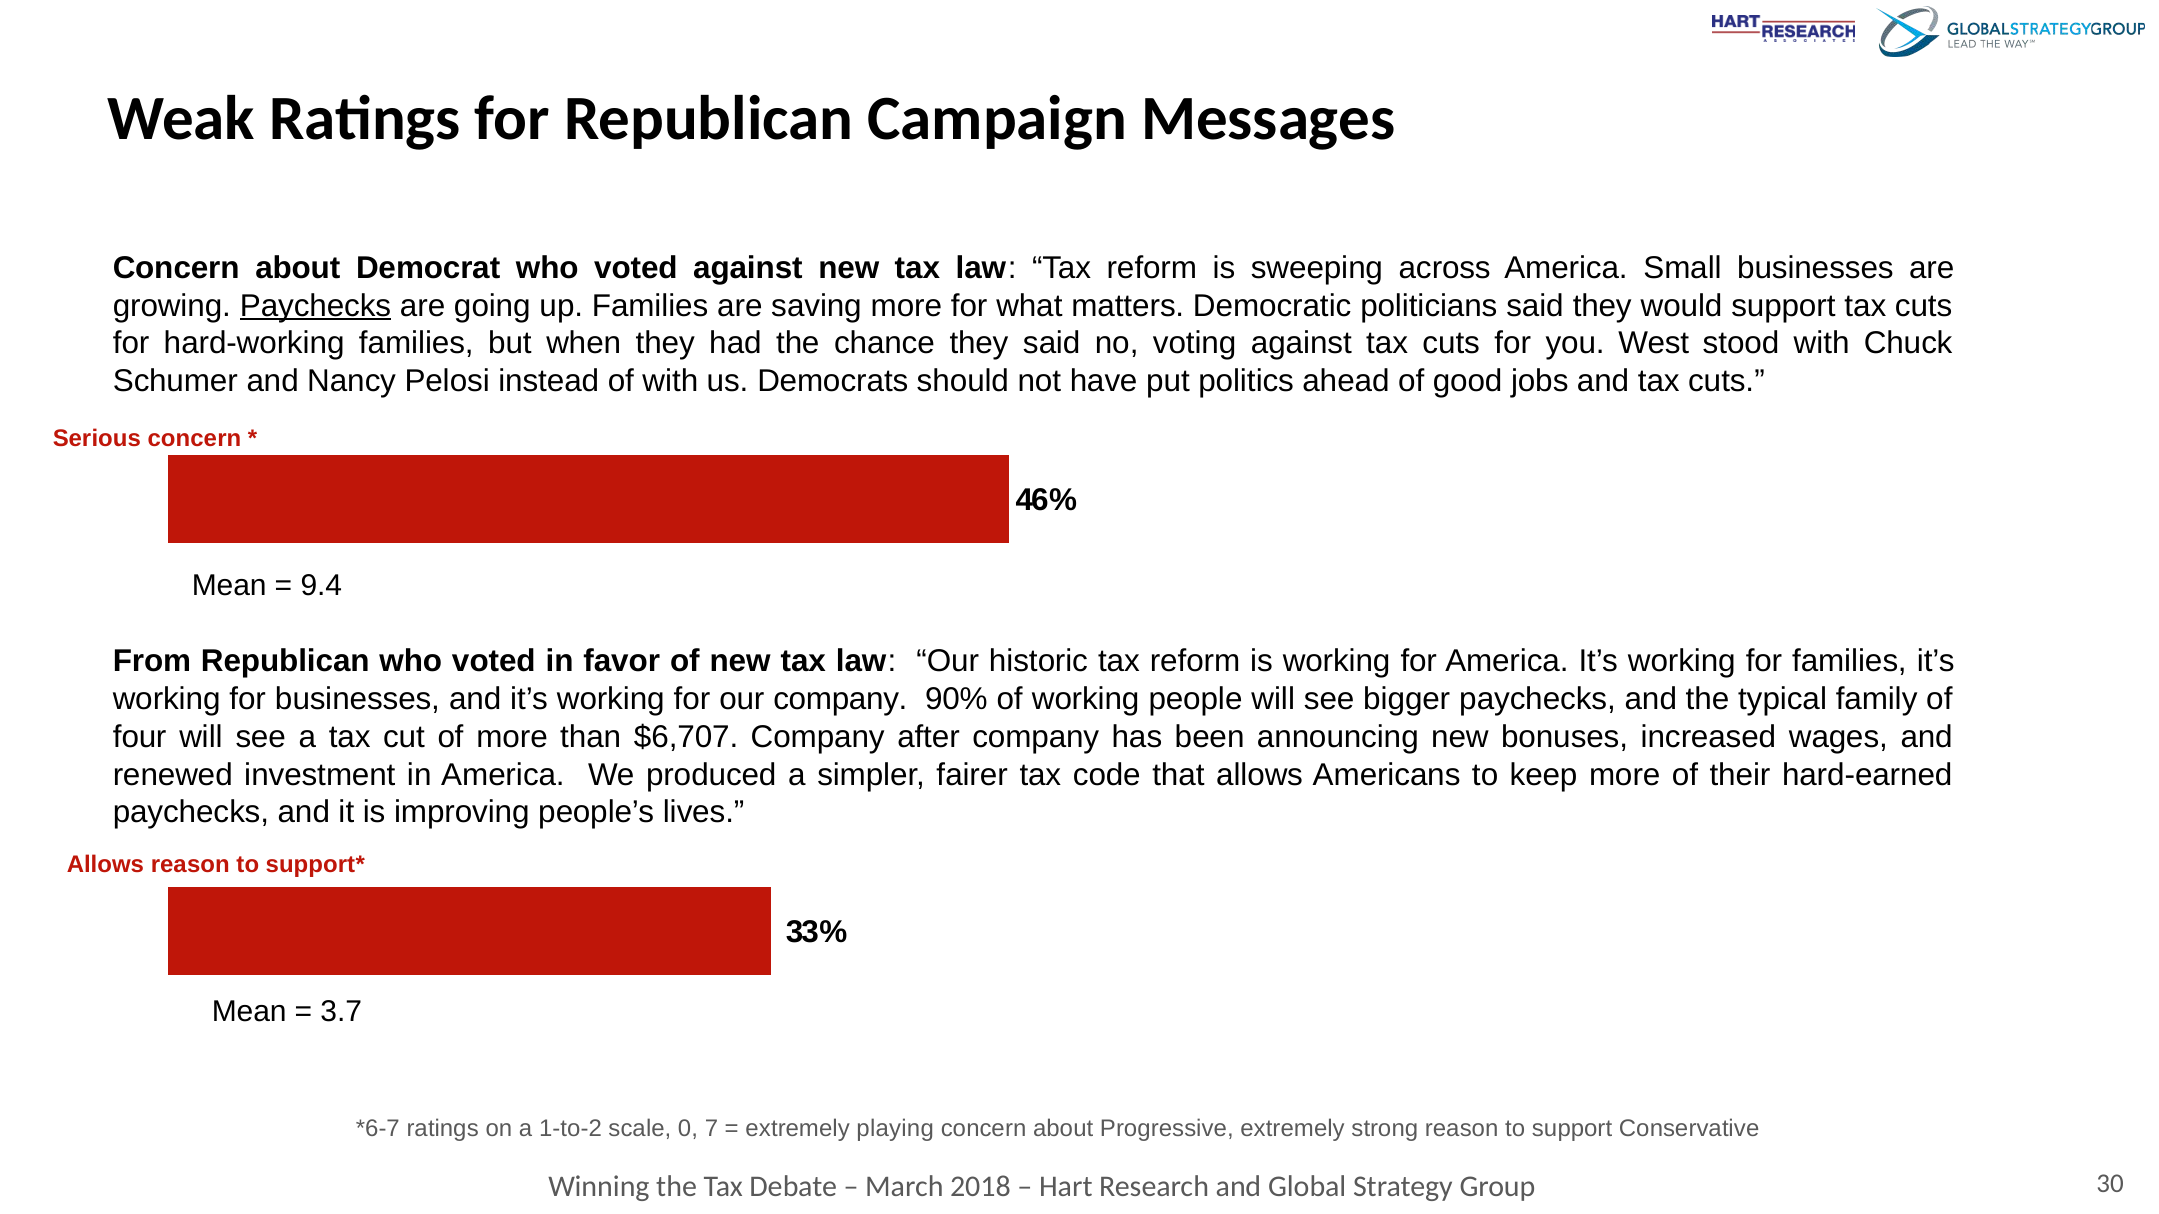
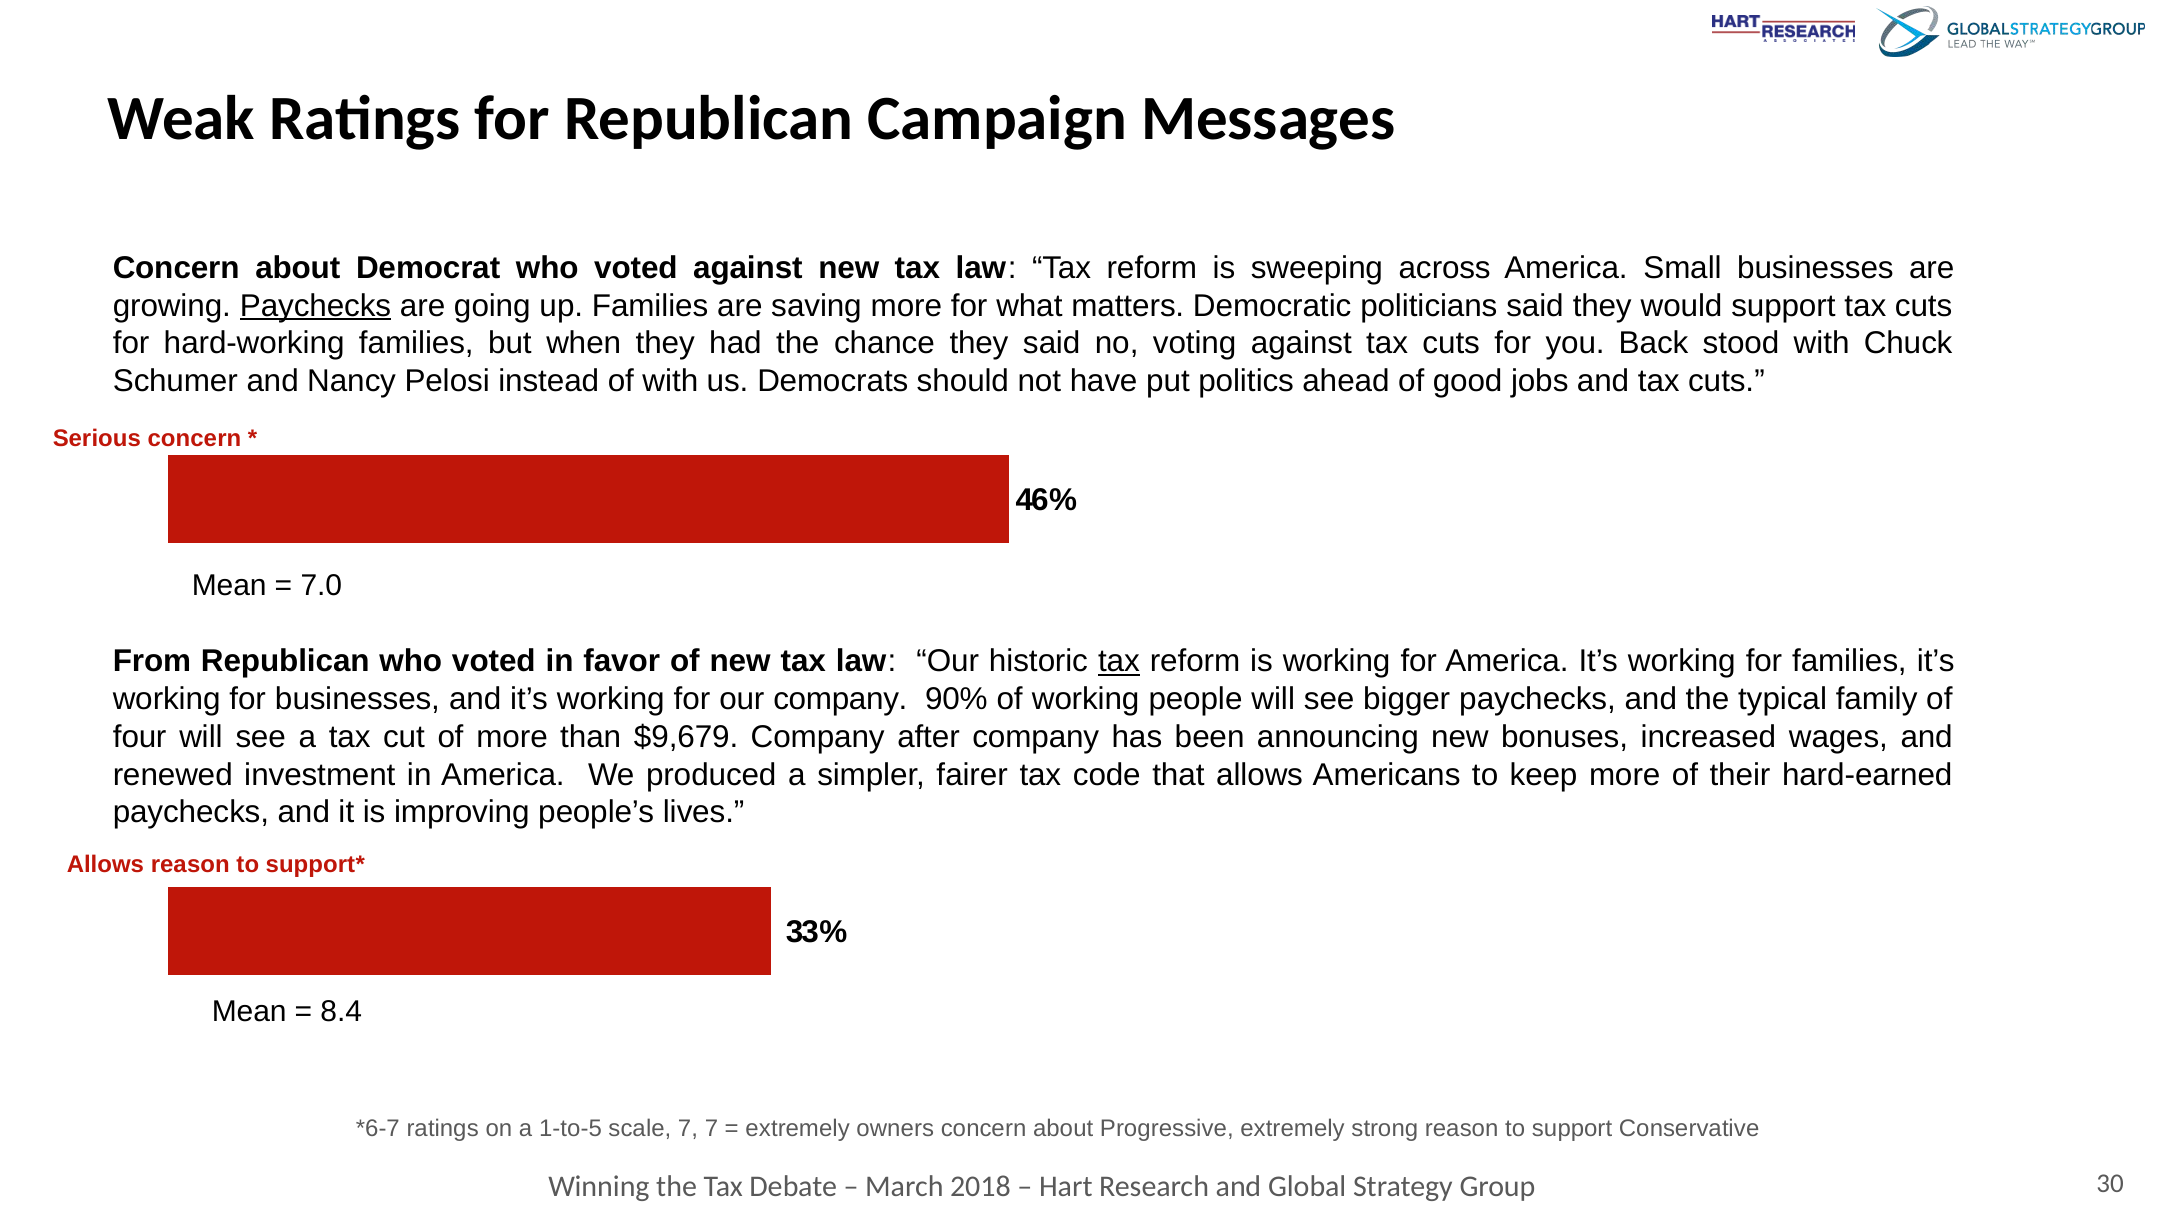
West: West -> Back (1654, 344)
9.4: 9.4 -> 7.0 (321, 586)
tax underline: none -> present (1119, 662)
$6,707: $6,707 -> $9,679 (686, 737)
3.7: 3.7 -> 8.4 (341, 1012)
1-to-2: 1-to-2 -> 1-to-5 (570, 1129)
scale 0: 0 -> 7 (688, 1129)
playing: playing -> owners (895, 1129)
